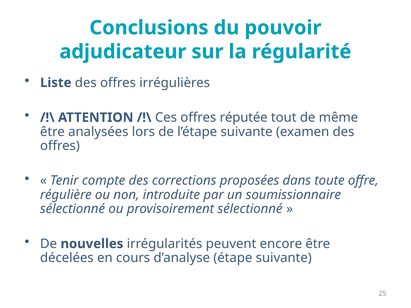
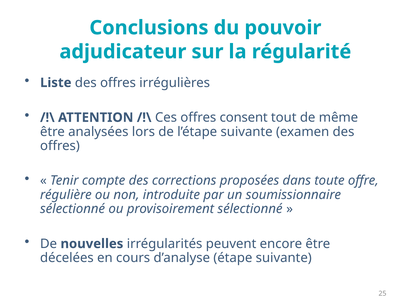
réputée: réputée -> consent (244, 118)
